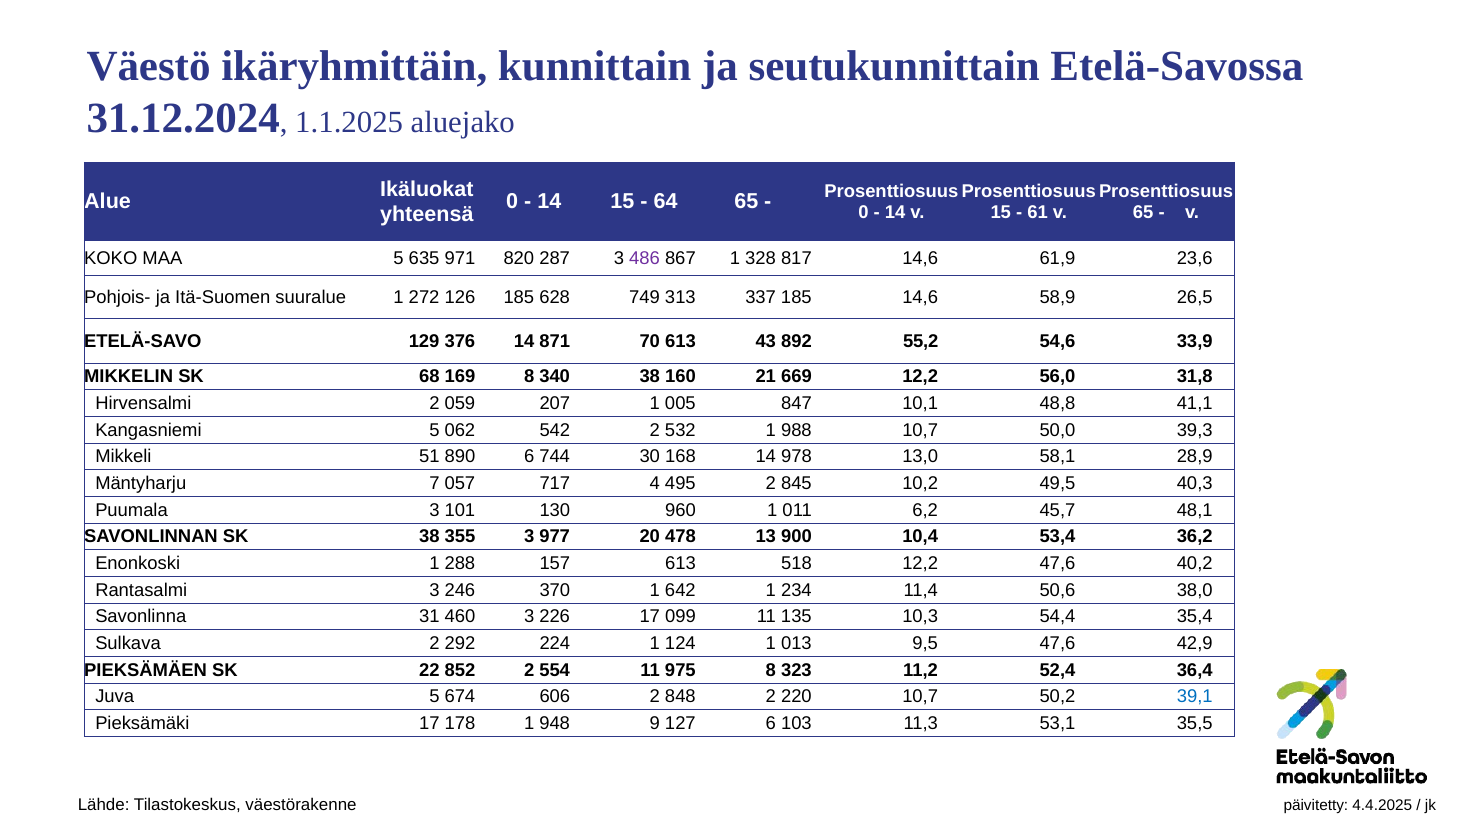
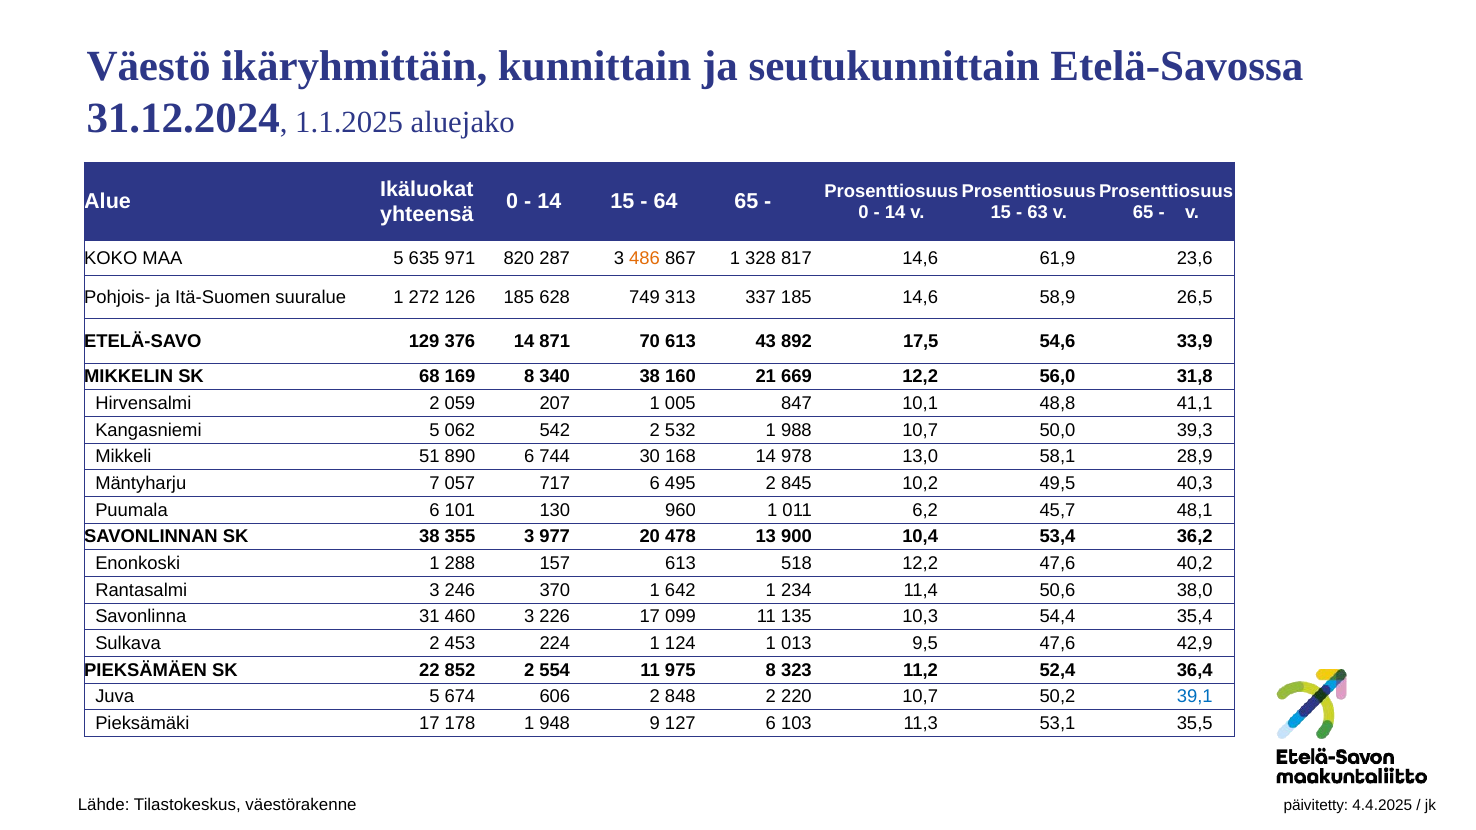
61: 61 -> 63 (1038, 212)
486 colour: purple -> orange (645, 259)
55,2: 55,2 -> 17,5 (921, 341)
717 4: 4 -> 6 (655, 483)
Puumala 3: 3 -> 6 (434, 510)
292: 292 -> 453 (460, 644)
